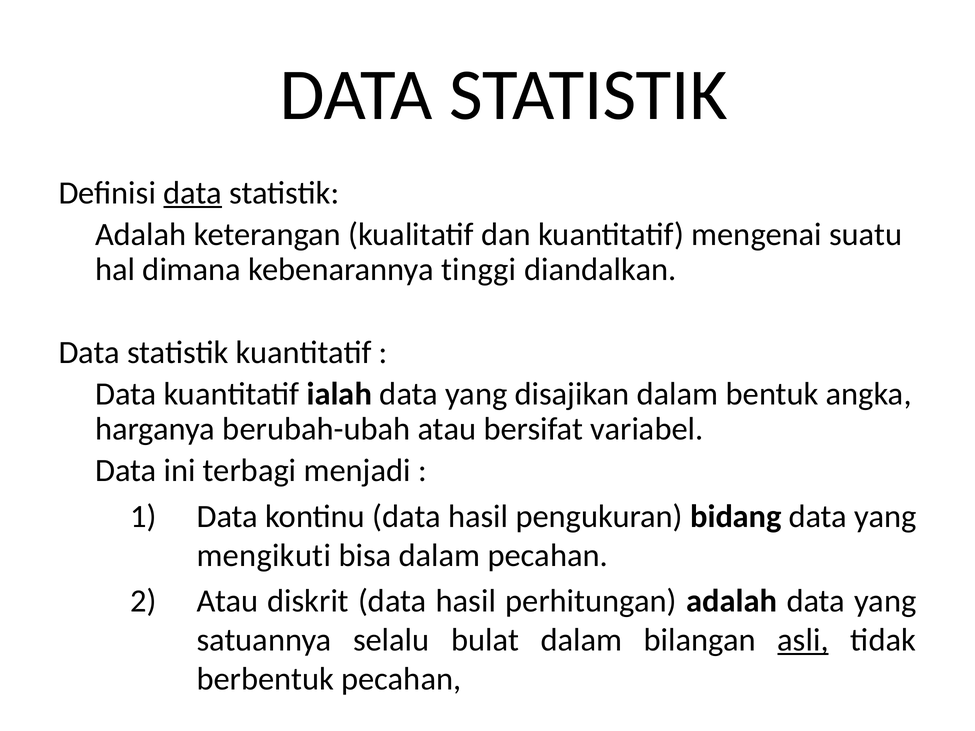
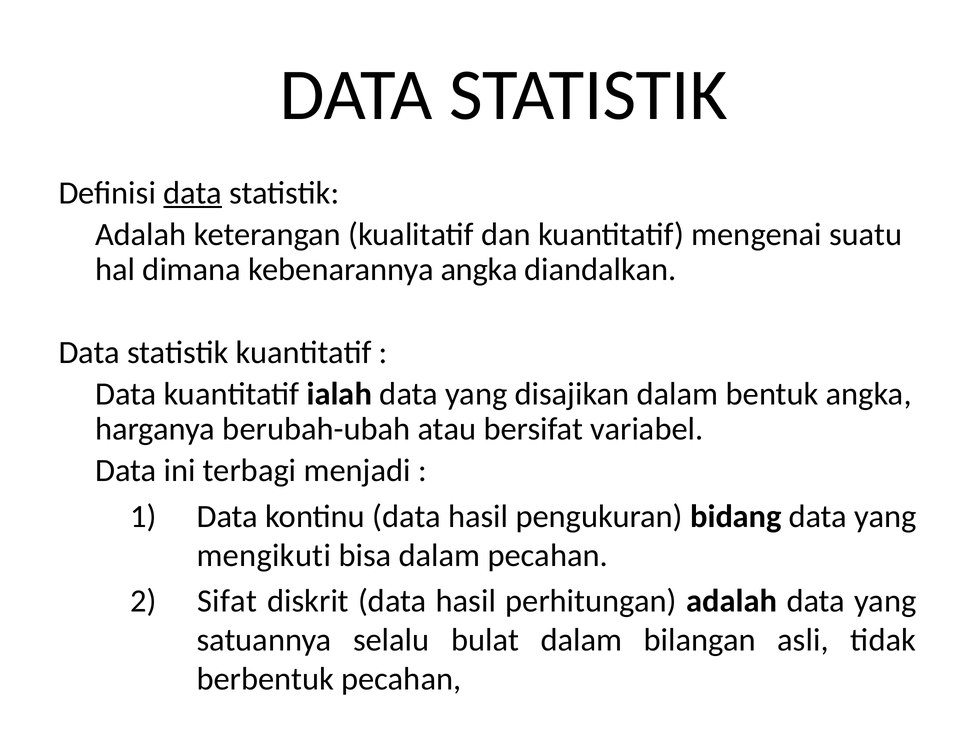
kebenarannya tinggi: tinggi -> angka (479, 270)
Atau: Atau -> Sifat (227, 601)
asli underline: present -> none (803, 640)
